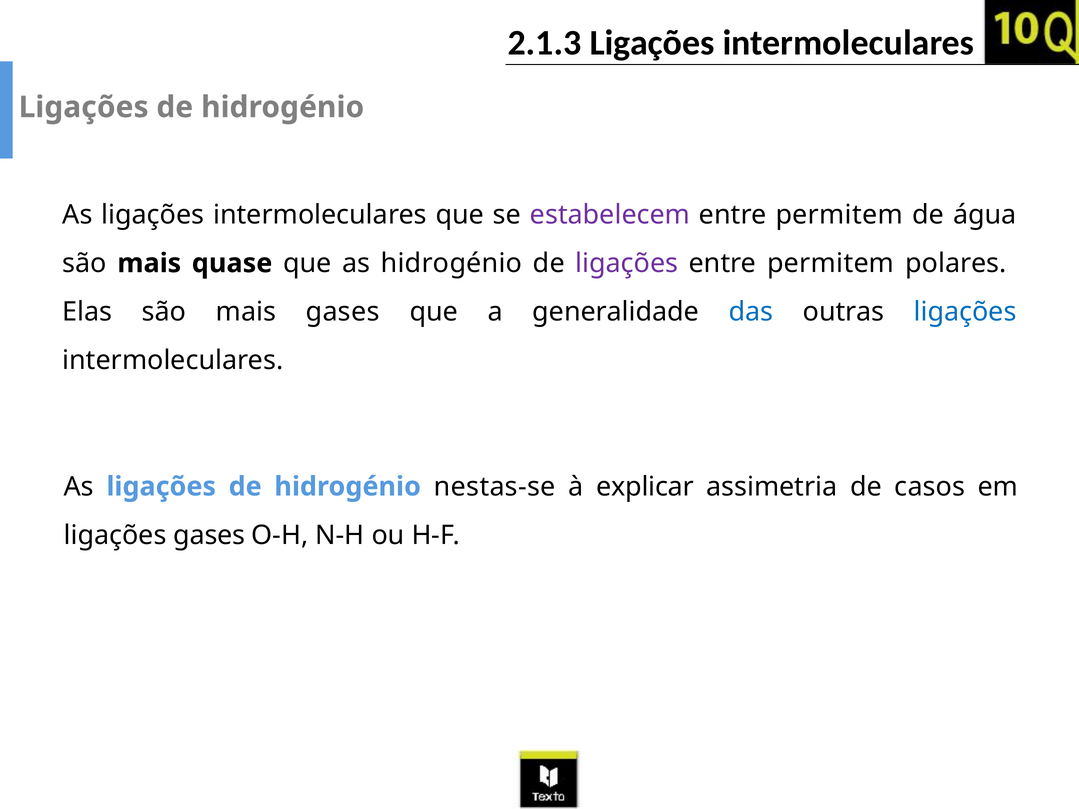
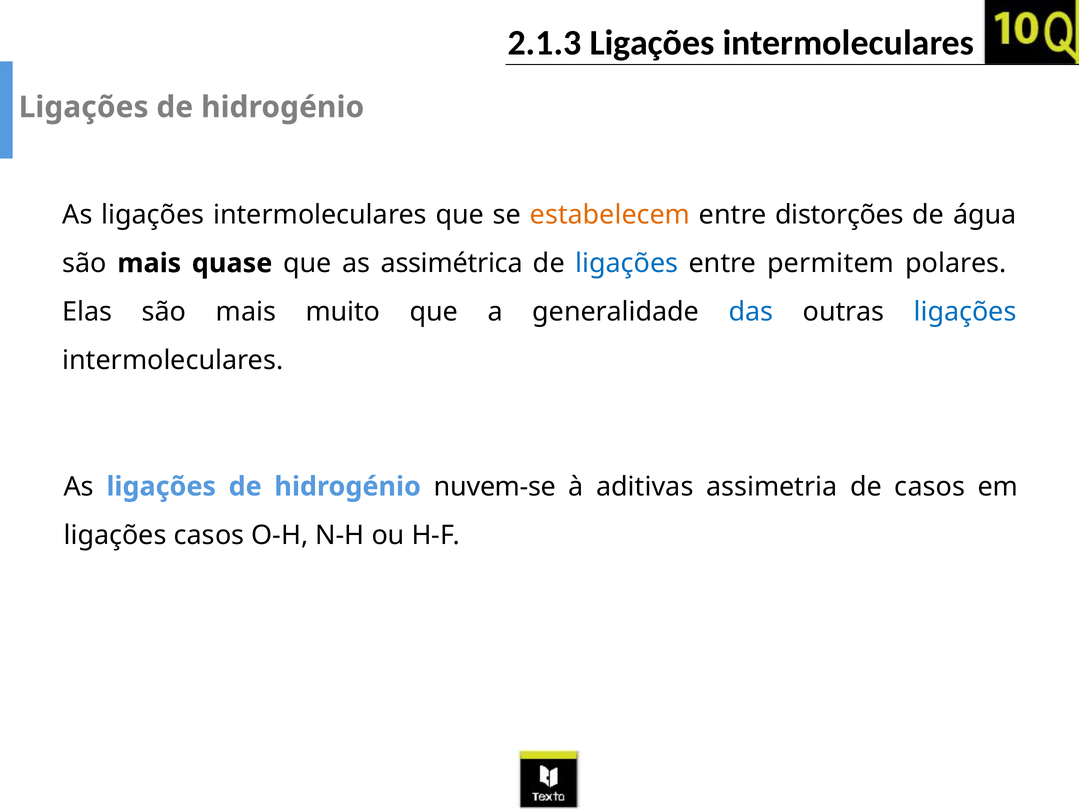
estabelecem colour: purple -> orange (610, 215)
permitem: permitem -> distorções (839, 215)
as hidrogénio: hidrogénio -> assimétrica (452, 263)
ligações colour: purple -> blue (627, 263)
mais gases: gases -> muito (343, 312)
nestas-se: nestas-se -> nuvem-se (495, 487)
explicar: explicar -> aditivas (645, 487)
ligações gases: gases -> casos (209, 535)
